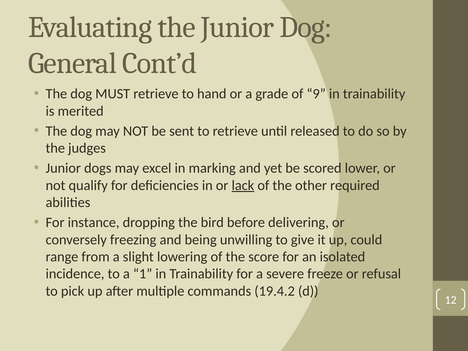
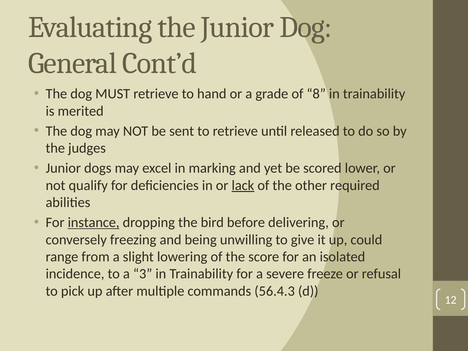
9: 9 -> 8 (316, 94)
instance underline: none -> present (94, 222)
1: 1 -> 3 (143, 274)
19.4.2: 19.4.2 -> 56.4.3 (275, 291)
